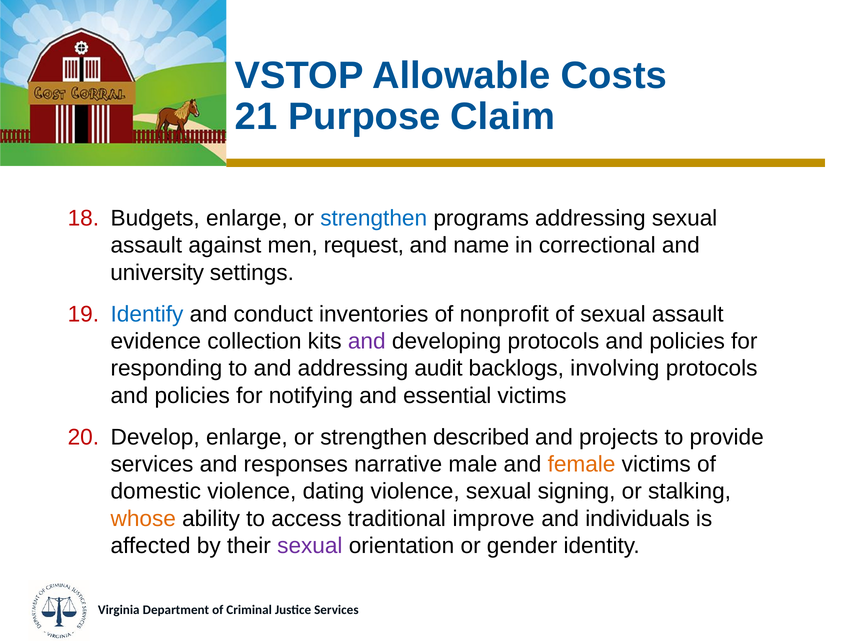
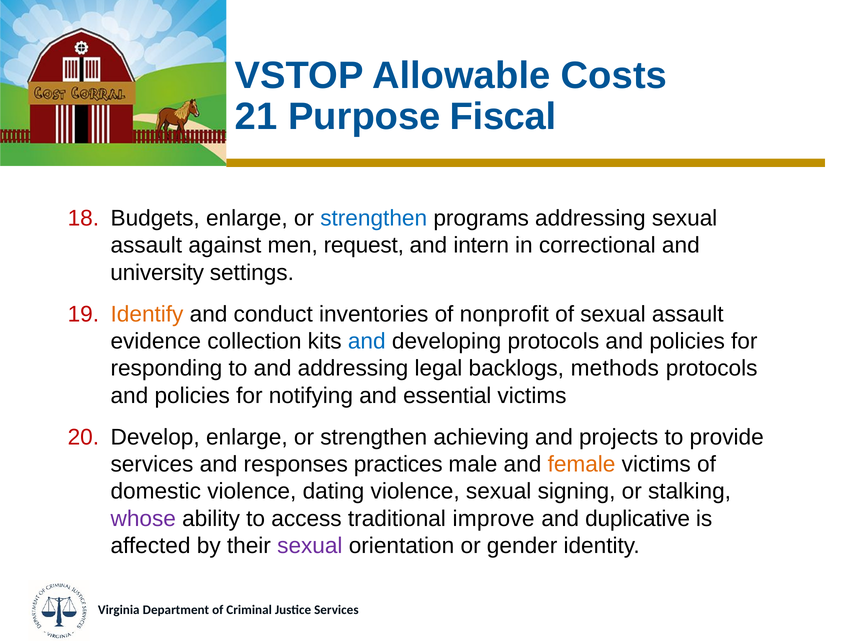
Claim: Claim -> Fiscal (503, 117)
name: name -> intern (481, 246)
Identify colour: blue -> orange (147, 314)
and colour: purple -> blue (367, 341)
audit: audit -> legal (438, 369)
involving: involving -> methods (615, 369)
described: described -> achieving (481, 437)
narrative: narrative -> practices (398, 464)
whose colour: orange -> purple (143, 519)
individuals: individuals -> duplicative (638, 519)
